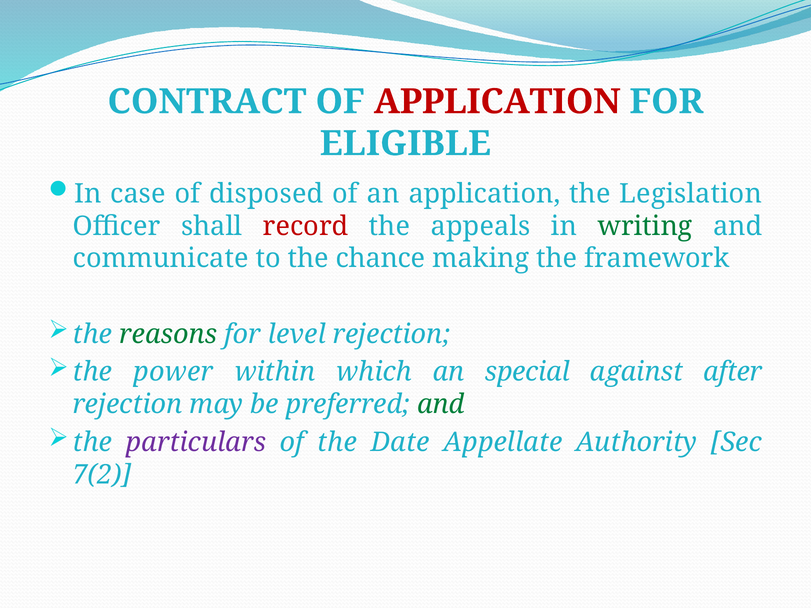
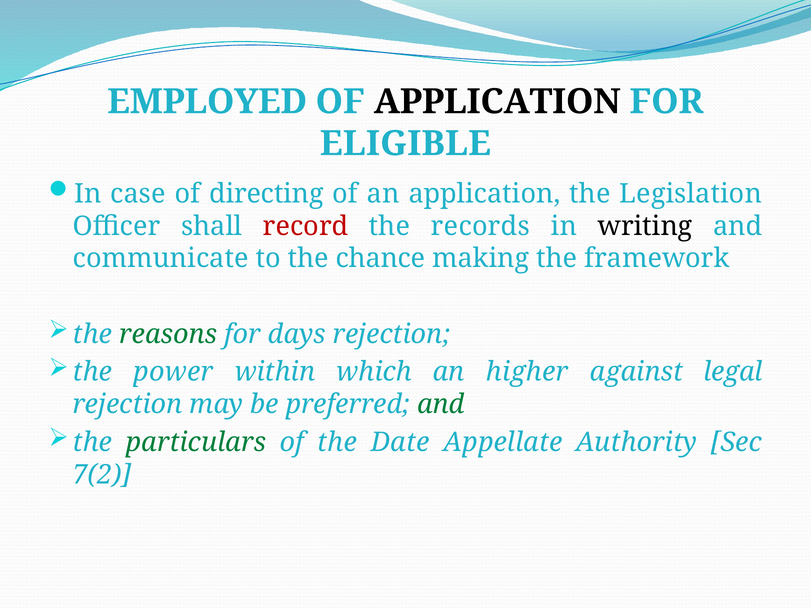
CONTRACT: CONTRACT -> EMPLOYED (207, 102)
APPLICATION colour: red -> black (497, 102)
disposed: disposed -> directing (266, 194)
appeals: appeals -> records (480, 226)
writing colour: green -> black (645, 226)
level: level -> days (297, 334)
special: special -> higher (527, 372)
after: after -> legal (733, 372)
particulars colour: purple -> green (196, 442)
